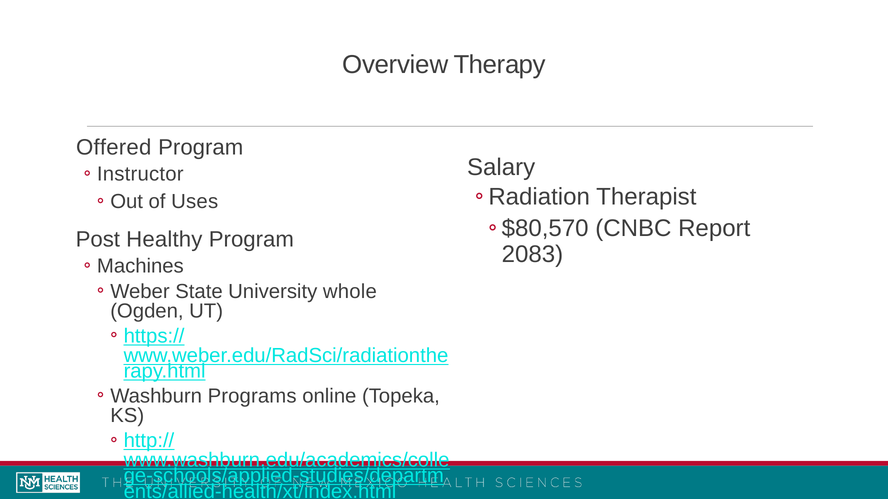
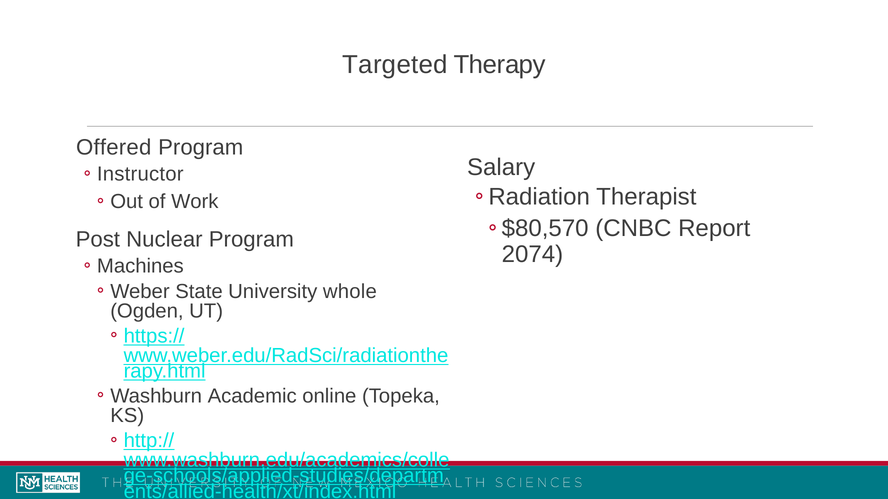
Overview: Overview -> Targeted (395, 65)
Uses: Uses -> Work (195, 202)
Healthy: Healthy -> Nuclear (164, 240)
2083: 2083 -> 2074 (532, 255)
Programs: Programs -> Academic (252, 397)
